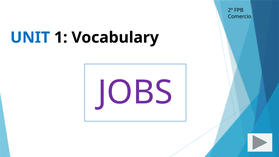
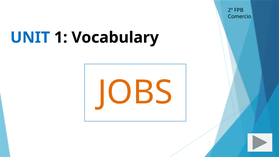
JOBS colour: purple -> orange (135, 92)
